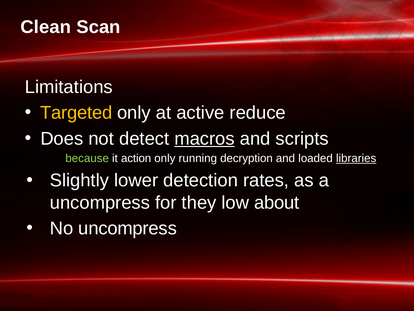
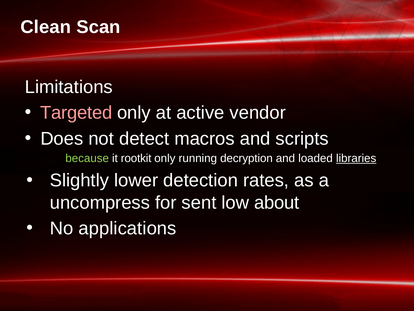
Targeted colour: yellow -> pink (76, 113)
reduce: reduce -> vendor (258, 113)
macros underline: present -> none (205, 138)
action: action -> rootkit (136, 158)
they: they -> sent (199, 202)
No uncompress: uncompress -> applications (127, 228)
